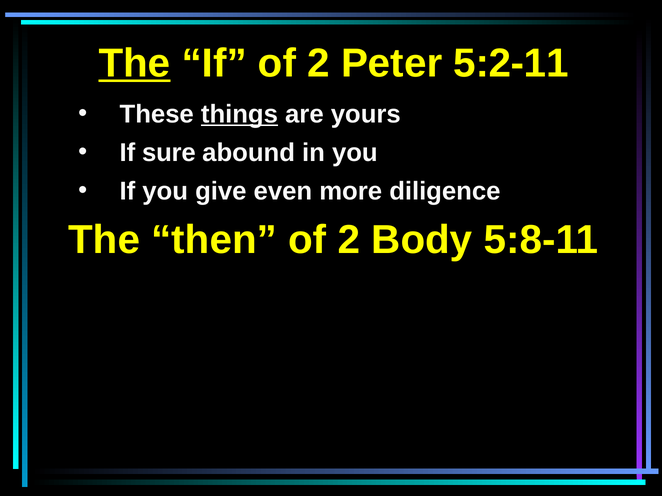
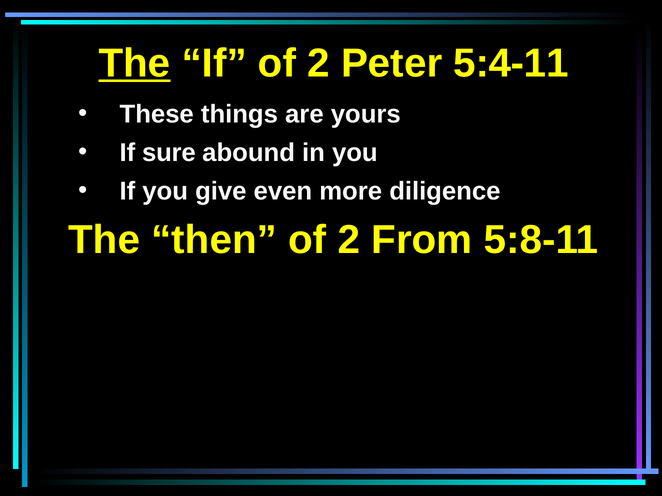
5:2-11: 5:2-11 -> 5:4-11 (511, 63)
things underline: present -> none (239, 114)
Body: Body -> From (422, 240)
